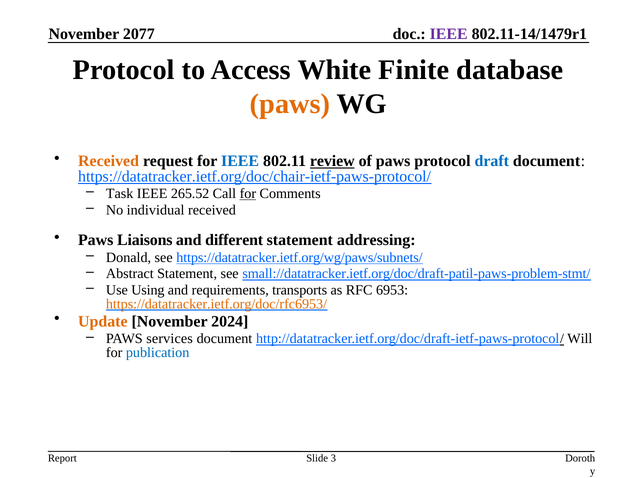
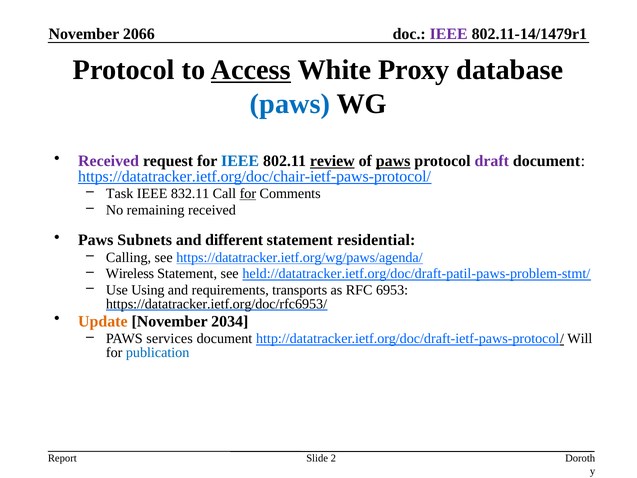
2077: 2077 -> 2066 (139, 34)
Access underline: none -> present (251, 70)
Finite: Finite -> Proxy (414, 70)
paws colour: orange -> blue (290, 104)
Received colour: orange -> purple (109, 161)
paws underline: none -> present (393, 161)
draft colour: blue -> purple (492, 161)
265.52: 265.52 -> 832.11 (190, 194)
individual: individual -> remaining (156, 210)
Liaisons: Liaisons -> Subnets (145, 240)
addressing: addressing -> residential (376, 240)
Donald: Donald -> Calling (129, 257)
https://datatracker.ietf.org/wg/paws/subnets/: https://datatracker.ietf.org/wg/paws/subnets/ -> https://datatracker.ietf.org/wg/paws/agenda/ (299, 257)
Abstract: Abstract -> Wireless (130, 274)
small://datatracker.ietf.org/doc/draft-patil-paws-problem-stmt/: small://datatracker.ietf.org/doc/draft-patil-paws-problem-stmt/ -> held://datatracker.ietf.org/doc/draft-patil-paws-problem-stmt/ (416, 274)
https://datatracker.ietf.org/doc/rfc6953/ colour: orange -> black (217, 304)
2024: 2024 -> 2034 (230, 321)
3: 3 -> 2 (333, 458)
